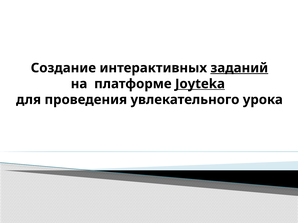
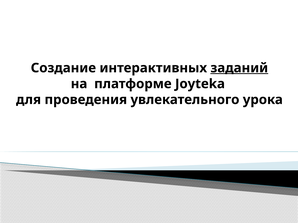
Joyteka underline: present -> none (200, 84)
